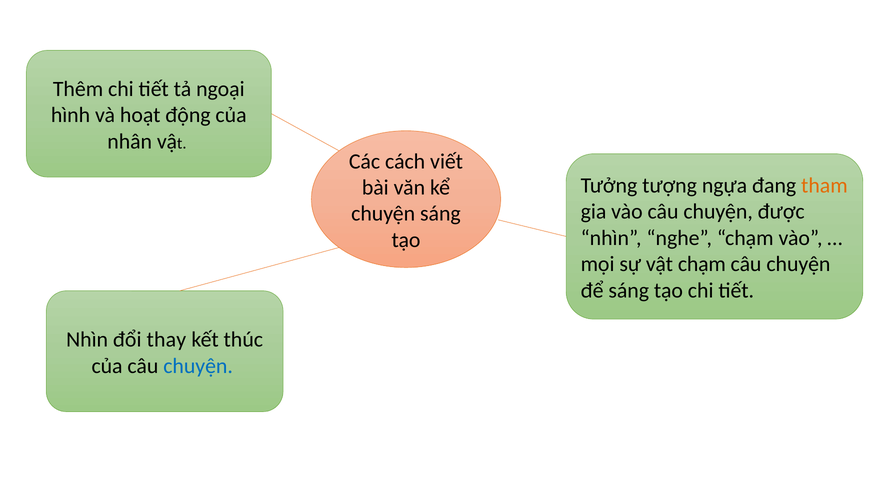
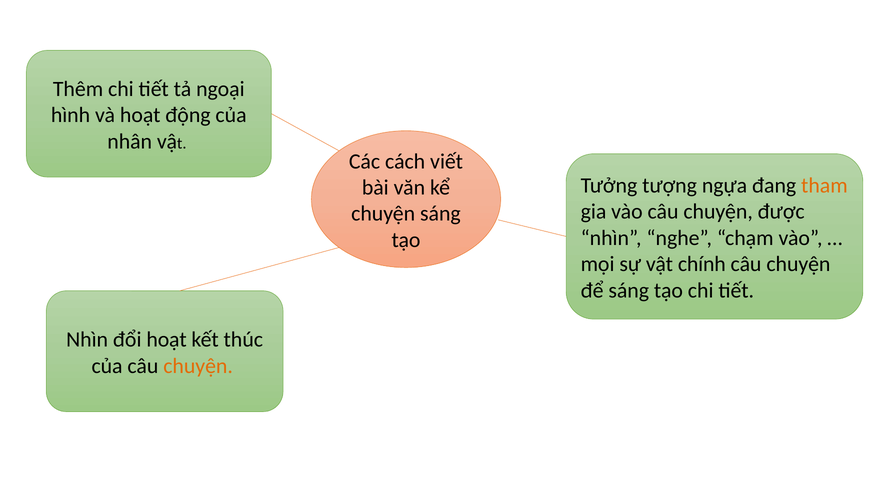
vật chạm: chạm -> chính (702, 264)
đổi thay: thay -> hoạt (167, 339)
chuyện colour: blue -> orange (198, 365)
